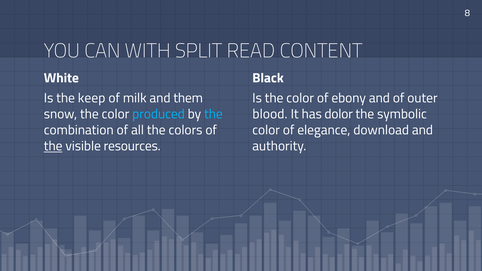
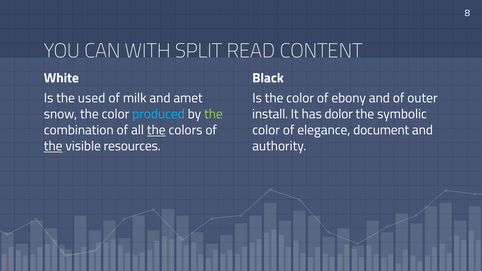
keep: keep -> used (92, 98)
them: them -> amet (188, 98)
the colour: light blue -> light green (213, 114)
blood: blood -> install (270, 114)
the underline: none -> present (156, 130)
download: download -> document (381, 130)
